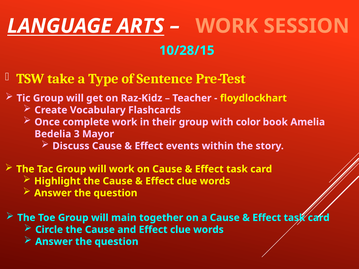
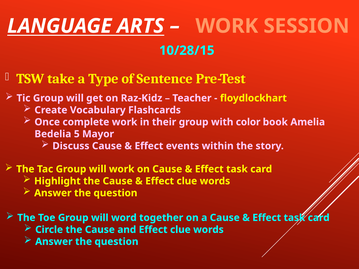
3: 3 -> 5 (77, 134)
main: main -> word (124, 218)
